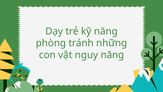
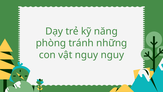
nguy năng: năng -> nguy (112, 55)
